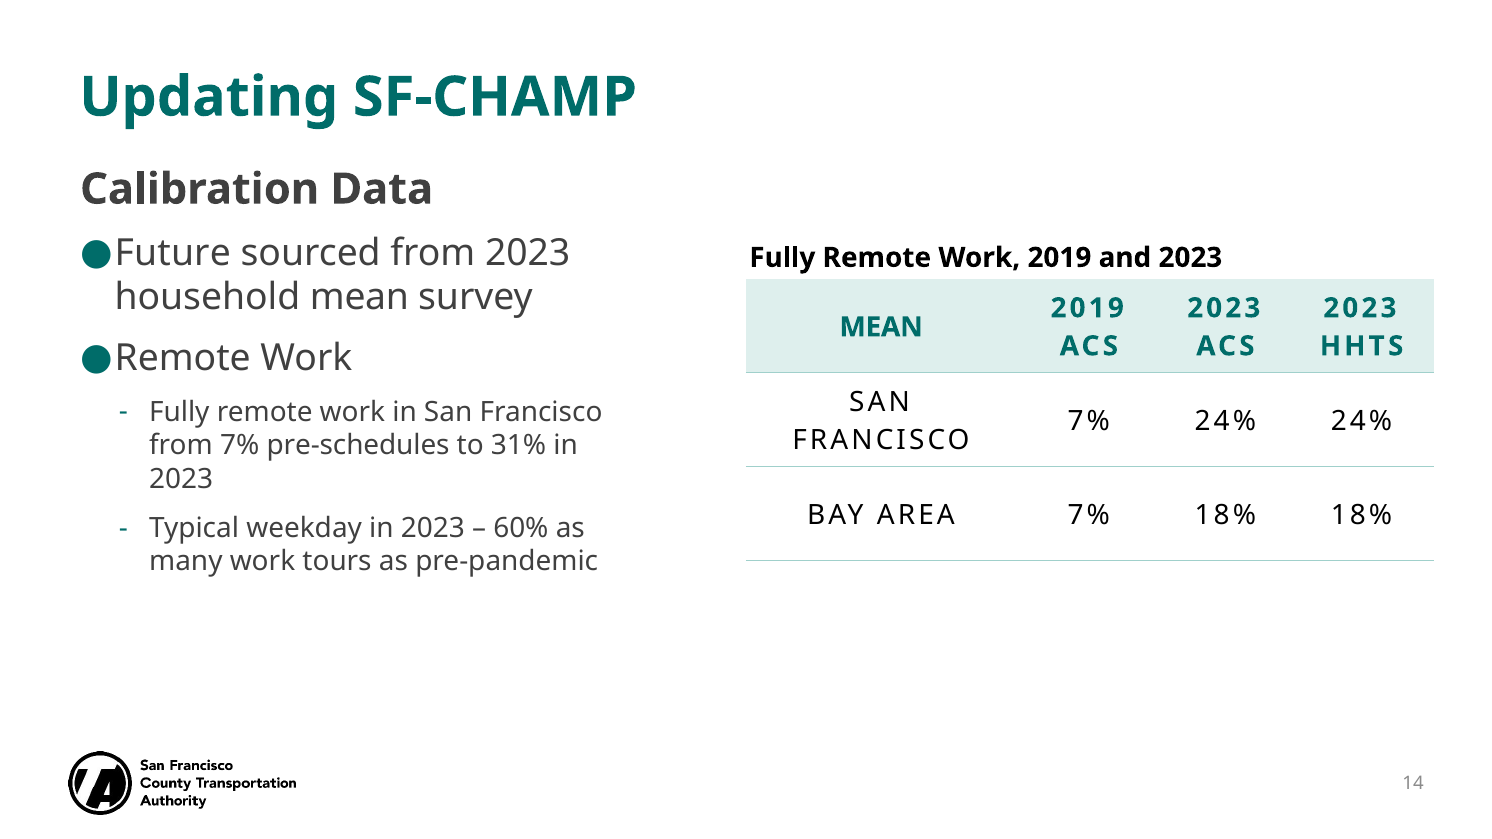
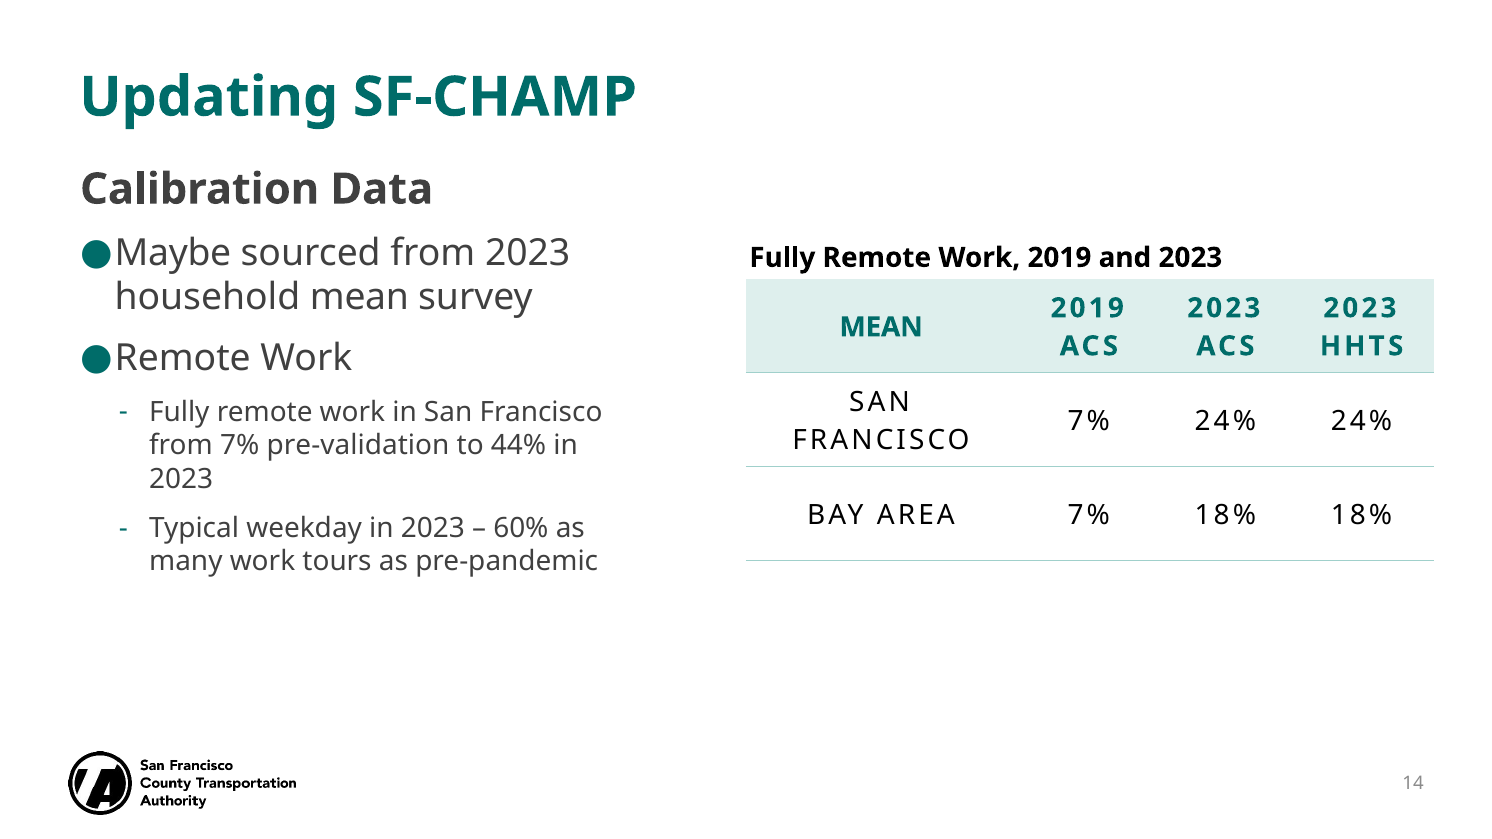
Future: Future -> Maybe (173, 253)
pre-schedules: pre-schedules -> pre-validation (358, 446)
31%: 31% -> 44% (519, 446)
